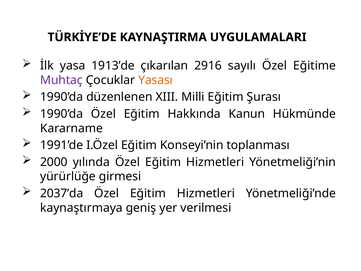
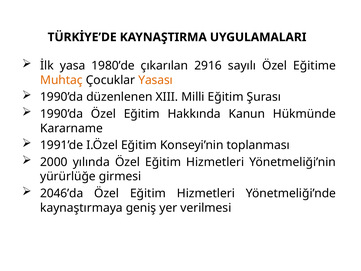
1913’de: 1913’de -> 1980’de (113, 66)
Muhtaç colour: purple -> orange (61, 80)
2037’da: 2037’da -> 2046’da (62, 193)
